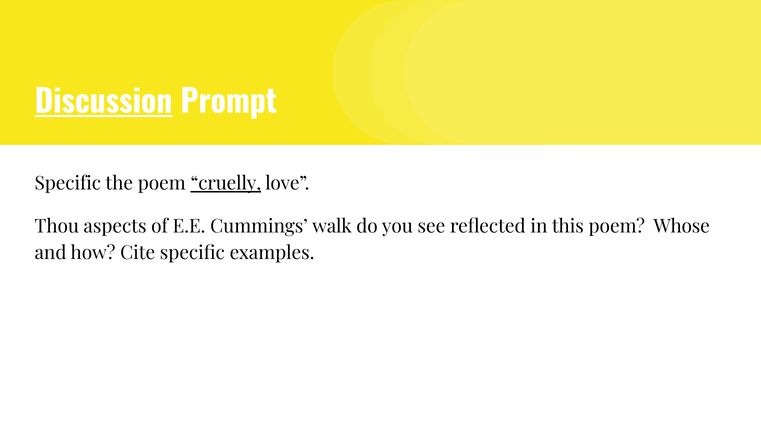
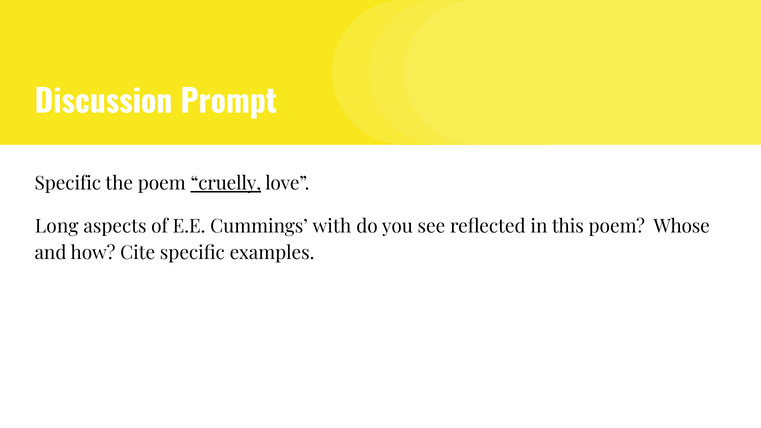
Discussion underline: present -> none (103, 102)
Thou: Thou -> Long (57, 227)
walk: walk -> with (332, 227)
